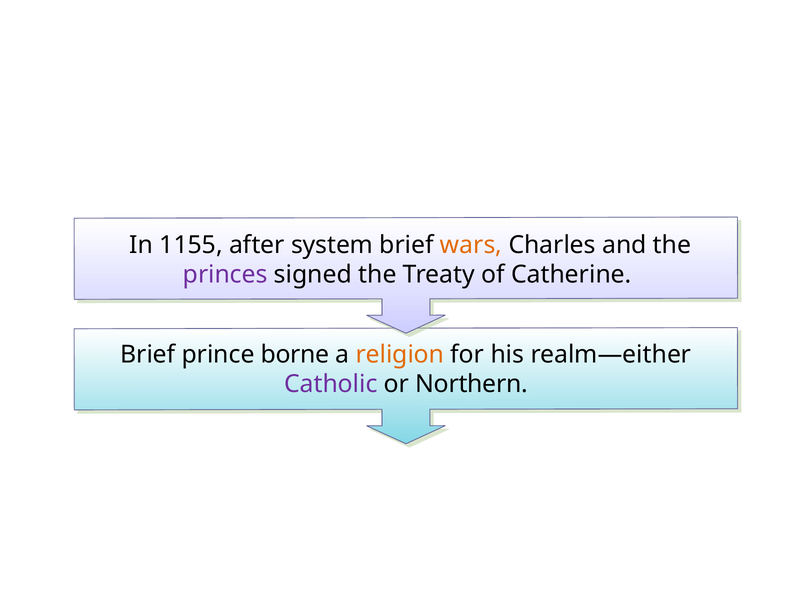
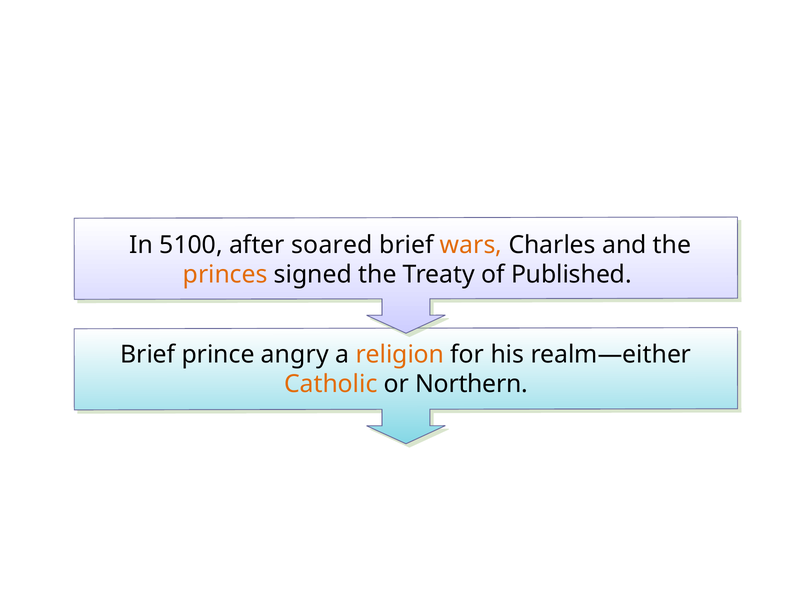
1155: 1155 -> 5100 (191, 245)
system: system -> soared (332, 245)
princes colour: purple -> orange (225, 275)
Catherine: Catherine -> Published (571, 275)
borne: borne -> angry (295, 354)
Catholic colour: purple -> orange (331, 384)
